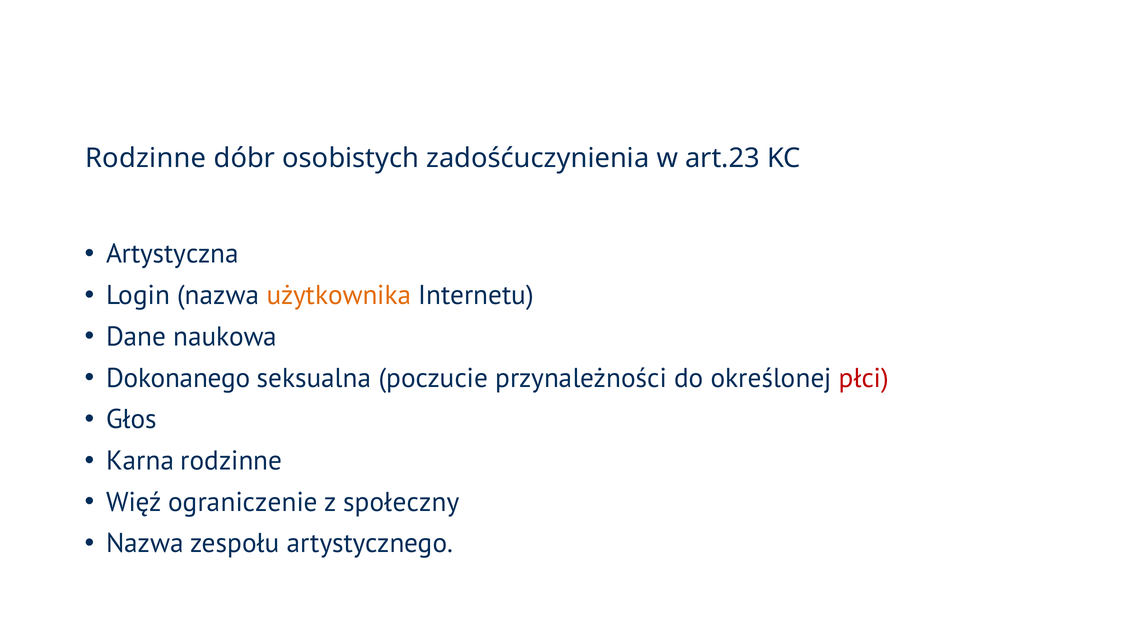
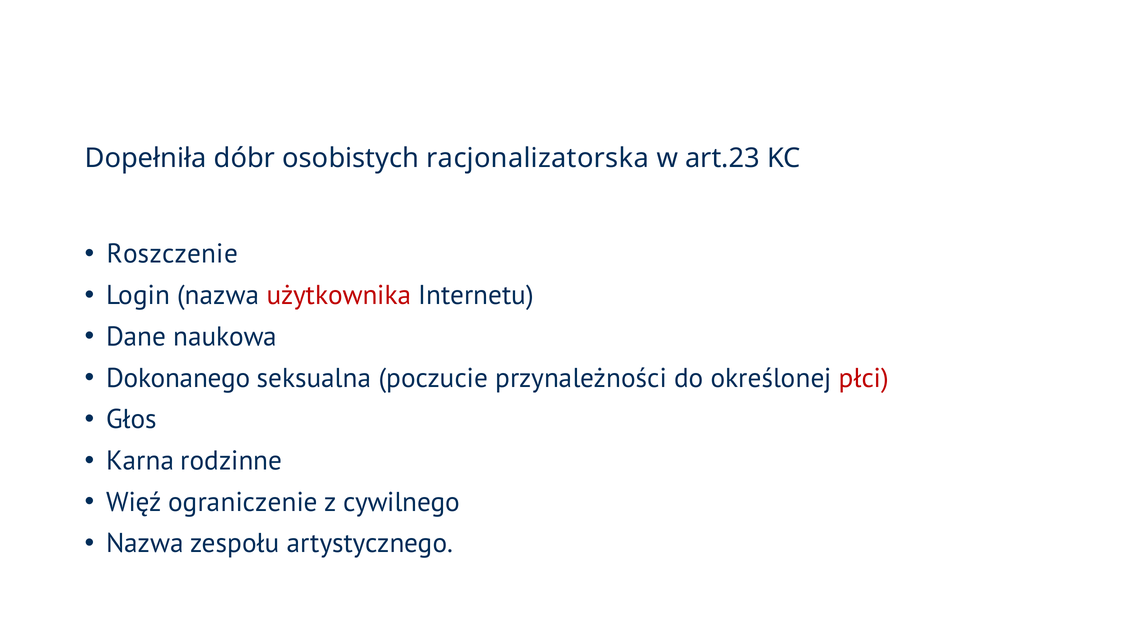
Rodzinne: Rodzinne -> Dopełniła (146, 158)
zadośćuczynienia: zadośćuczynienia -> racjonalizatorska (538, 158)
Artystyczna: Artystyczna -> Roszczenie (172, 254)
użytkownika colour: orange -> red (339, 295)
społeczny: społeczny -> cywilnego (401, 502)
